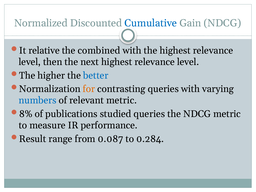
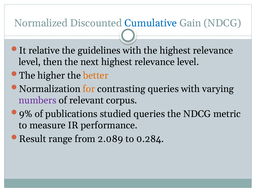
combined: combined -> guidelines (99, 50)
better colour: blue -> orange (96, 75)
numbers colour: blue -> purple (38, 100)
relevant metric: metric -> corpus (122, 100)
8%: 8% -> 9% (26, 114)
0.087: 0.087 -> 2.089 (110, 139)
